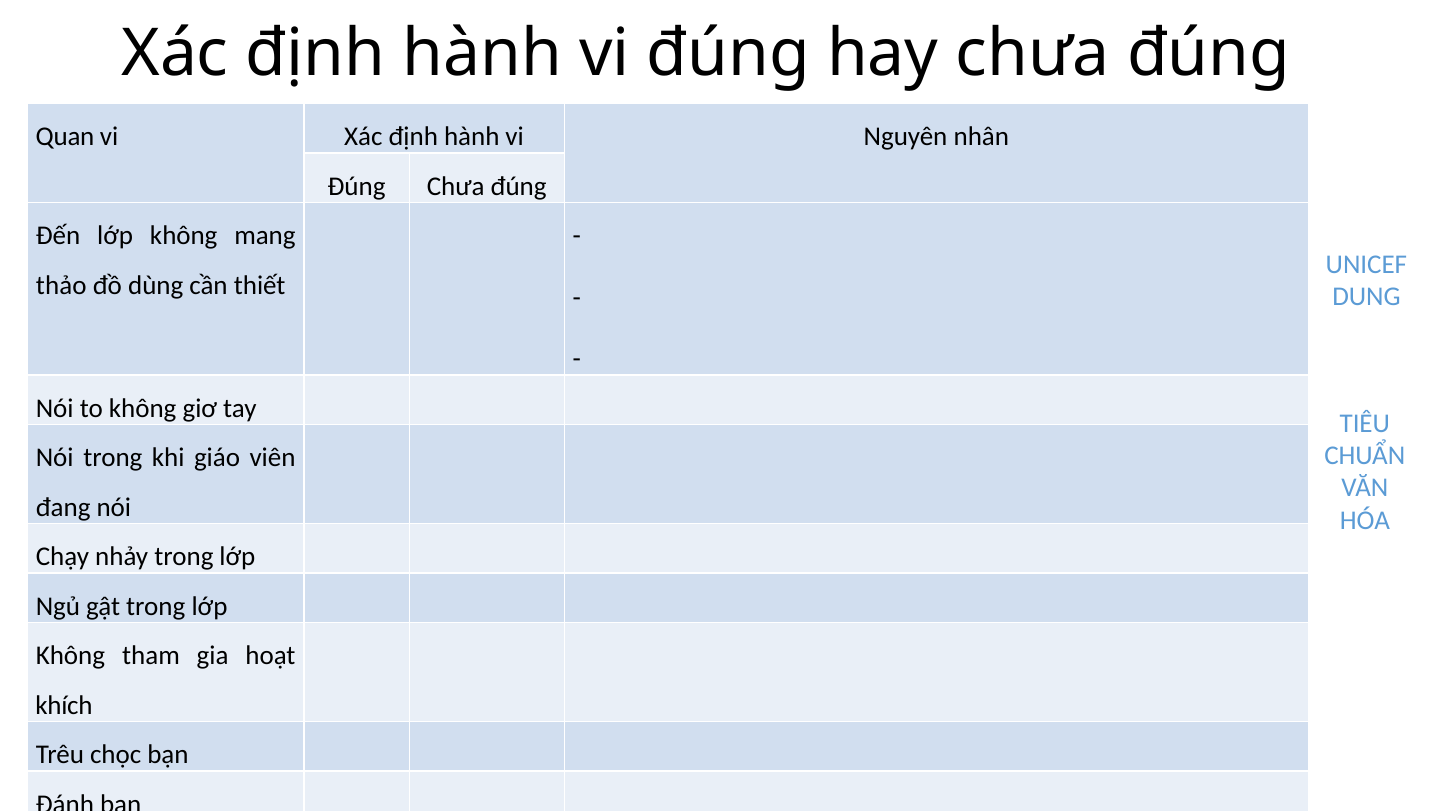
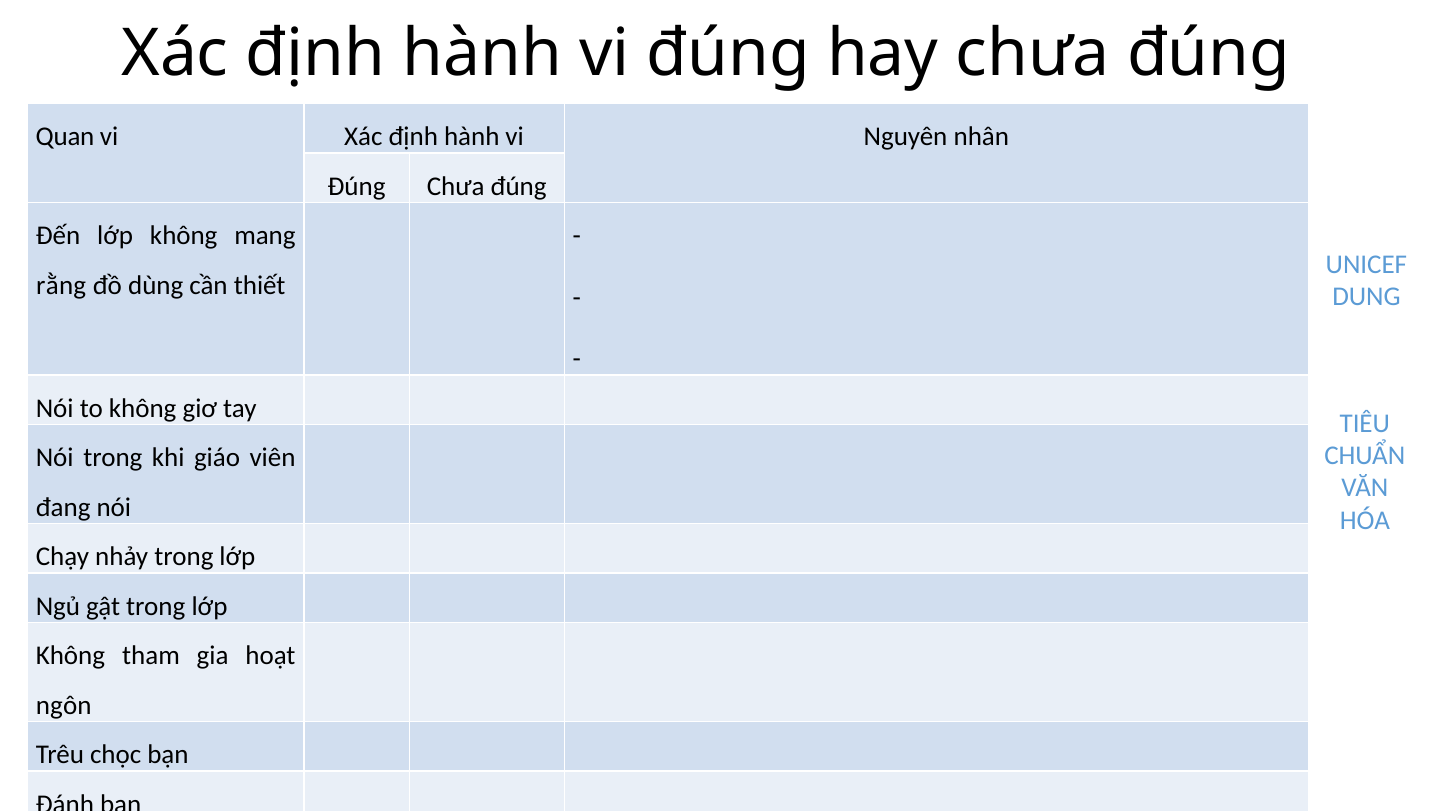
thảo: thảo -> rằng (61, 285)
khích: khích -> ngôn (64, 705)
